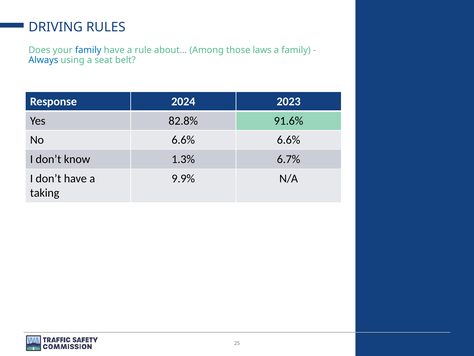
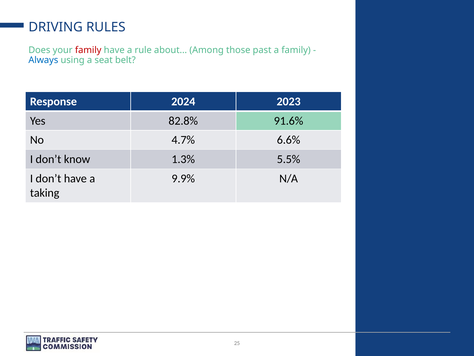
family colour: blue -> red (88, 50)
laws: laws -> past (262, 50)
No 6.6%: 6.6% -> 4.7% (183, 140)
6.7%: 6.7% -> 5.5% (289, 159)
